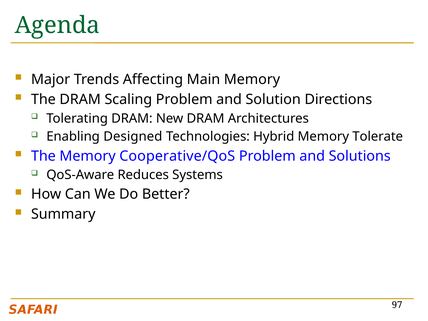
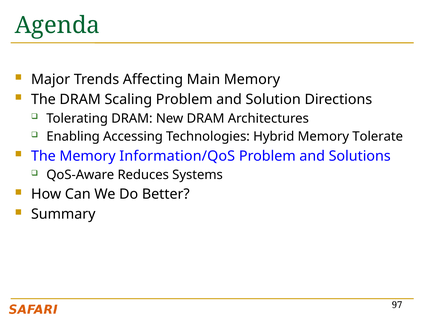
Designed: Designed -> Accessing (133, 137)
Cooperative/QoS: Cooperative/QoS -> Information/QoS (177, 156)
